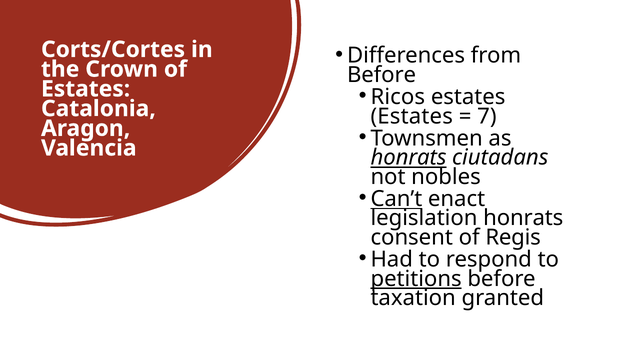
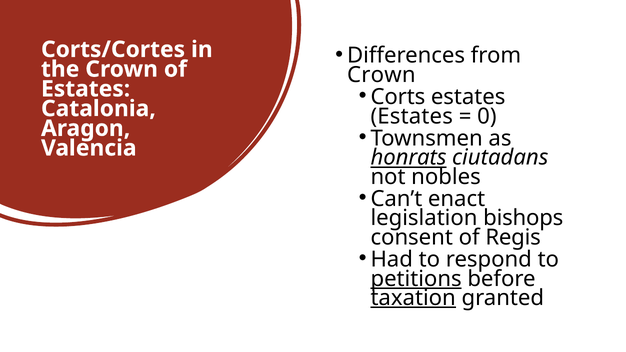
Before: Before -> Crown (381, 75)
Ricos: Ricos -> Corts (398, 97)
7: 7 -> 0 (487, 116)
Can’t underline: present -> none (396, 199)
legislation honrats: honrats -> bishops (523, 218)
taxation underline: none -> present (413, 298)
